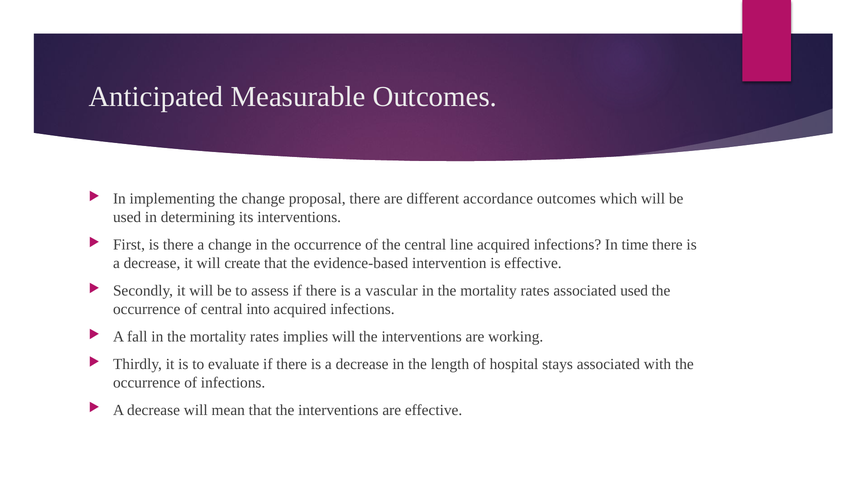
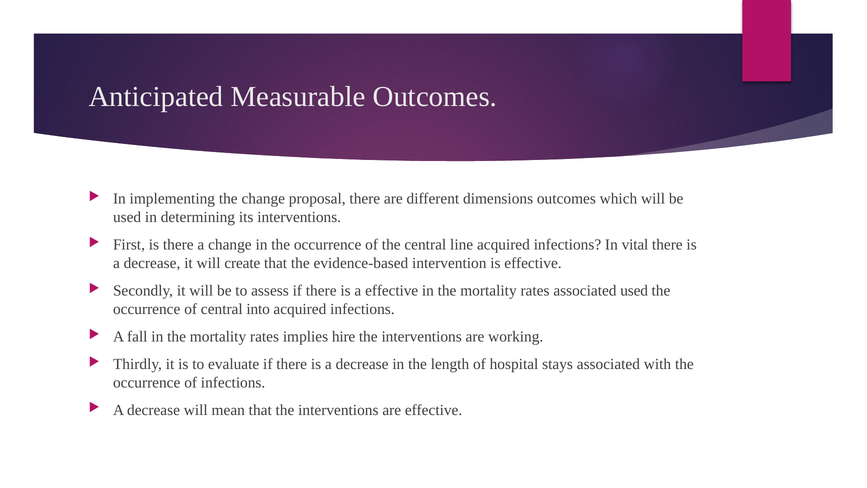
accordance: accordance -> dimensions (498, 199)
time: time -> vital (635, 245)
a vascular: vascular -> effective (392, 290)
implies will: will -> hire (344, 336)
